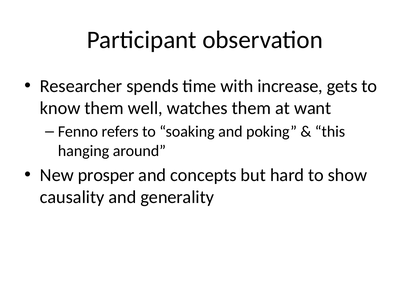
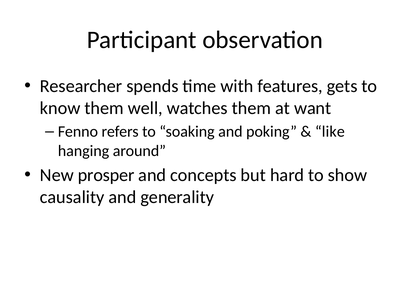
increase: increase -> features (290, 86)
this: this -> like (330, 131)
